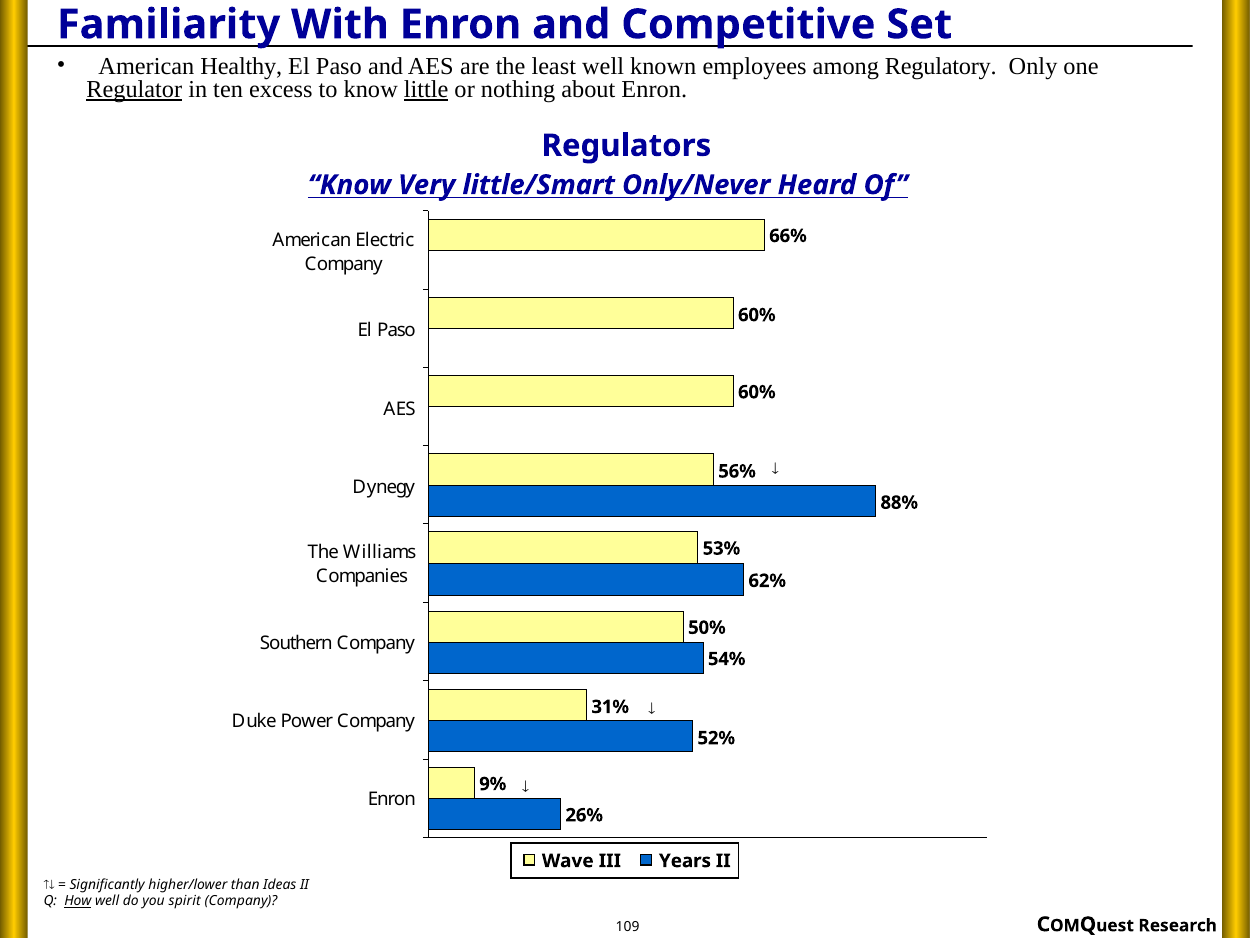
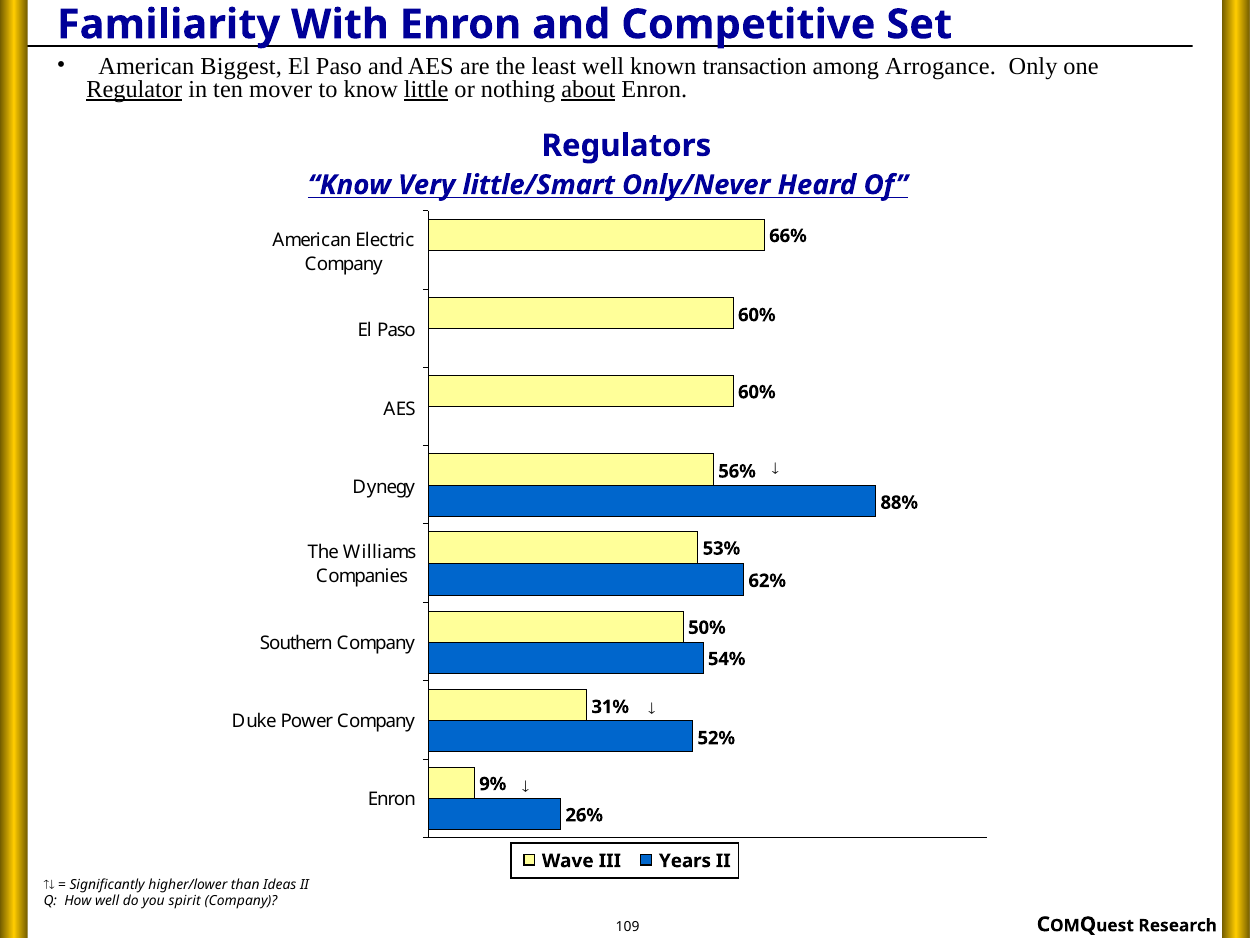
Healthy: Healthy -> Biggest (241, 66)
employees: employees -> transaction (755, 66)
Regulatory: Regulatory -> Arrogance (941, 66)
excess: excess -> mover (281, 90)
about underline: none -> present (588, 90)
How underline: present -> none (78, 901)
